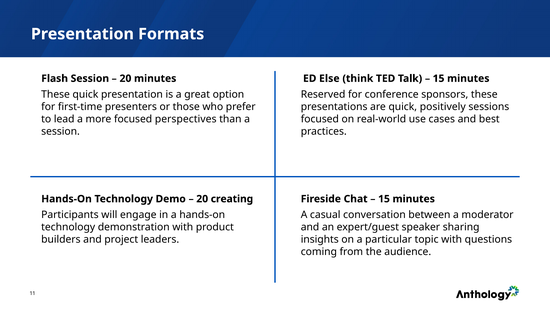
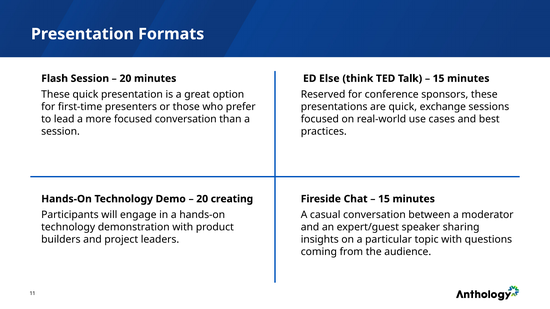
positively: positively -> exchange (443, 107)
focused perspectives: perspectives -> conversation (186, 119)
